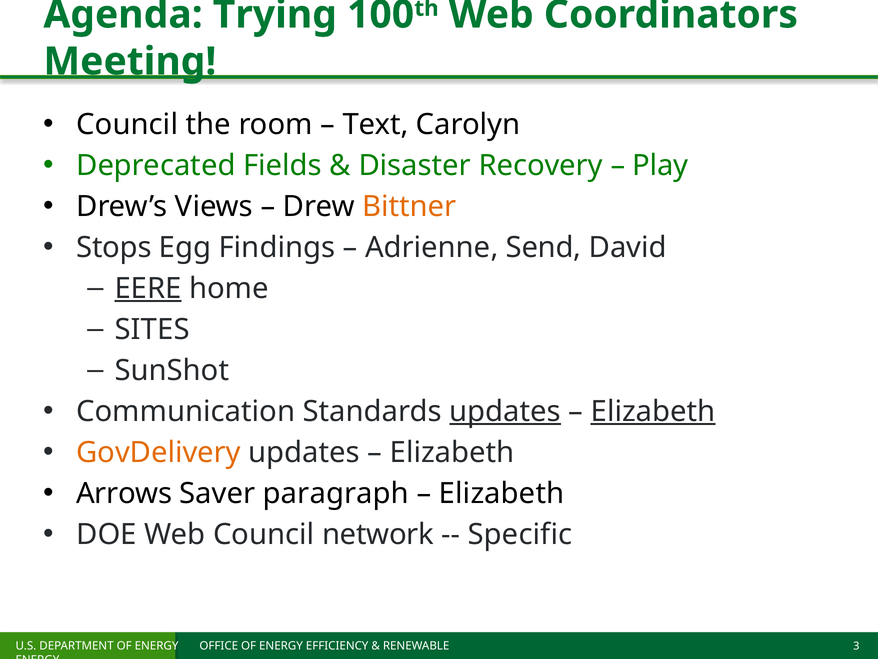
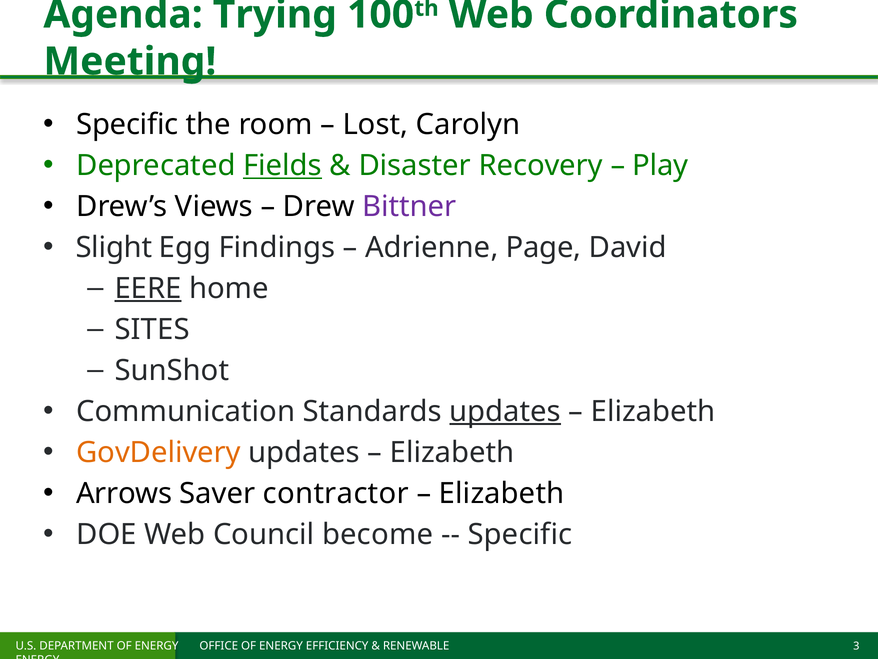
Council: Council -> Specific (127, 124)
Text: Text -> Lost (375, 124)
Fields underline: none -> present (283, 165)
Bittner colour: orange -> purple (409, 206)
Stops: Stops -> Slight (114, 247)
Send: Send -> Page (544, 247)
Elizabeth underline: present -> none (653, 411)
paragraph: paragraph -> contractor (336, 493)
network: network -> become (378, 534)
